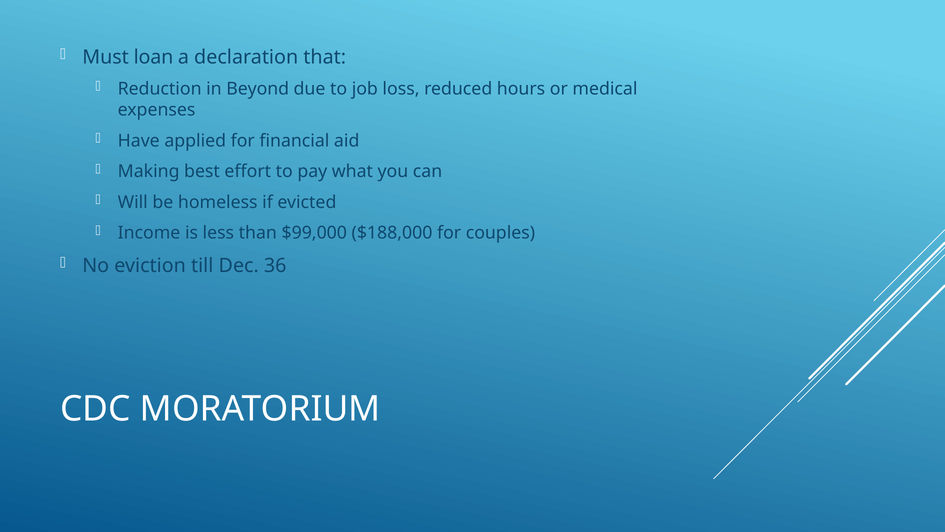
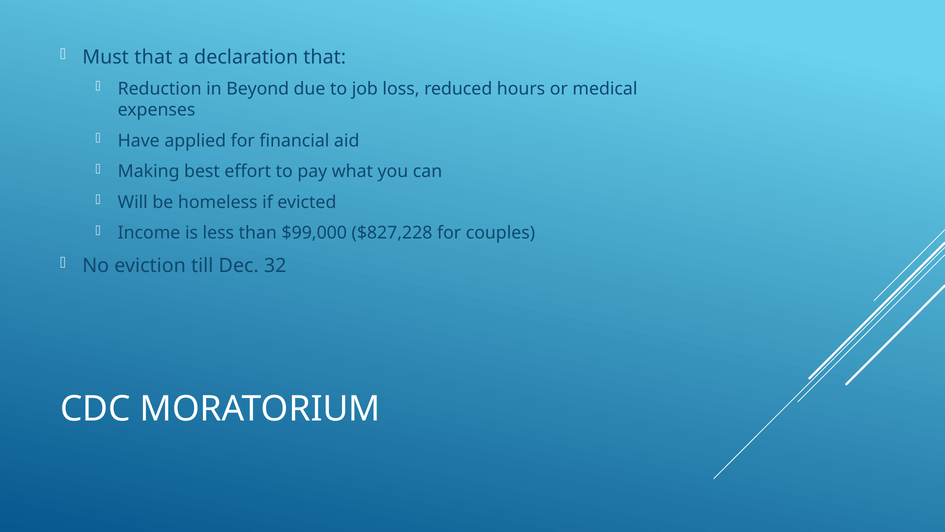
Must loan: loan -> that (153, 57)
$188,000: $188,000 -> $827,228 (392, 233)
36: 36 -> 32 (275, 265)
